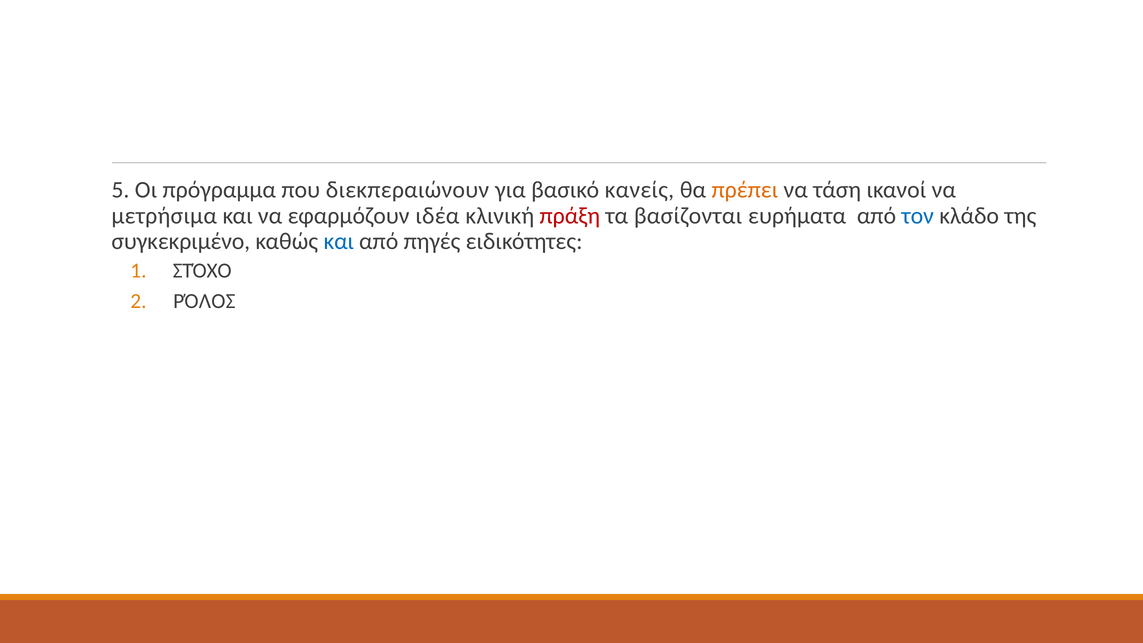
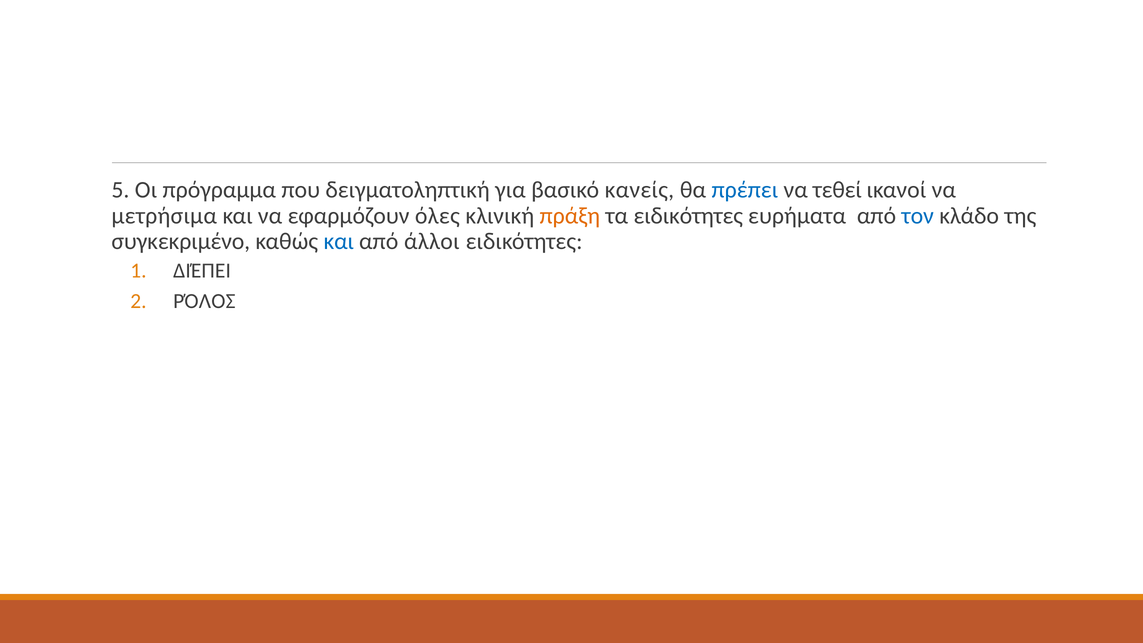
διεκπεραιώνουν: διεκπεραιώνουν -> δειγματοληπτική (408, 190)
πρέπει colour: orange -> blue (745, 190)
τάση: τάση -> τεθεί (837, 190)
ιδέα: ιδέα -> όλες (437, 216)
πράξη colour: red -> orange (570, 216)
τα βασίζονται: βασίζονται -> ειδικότητες (688, 216)
πηγές: πηγές -> άλλοι (432, 241)
ΣΤΌΧΟ: ΣΤΌΧΟ -> ΔΙΈΠΕΙ (202, 271)
